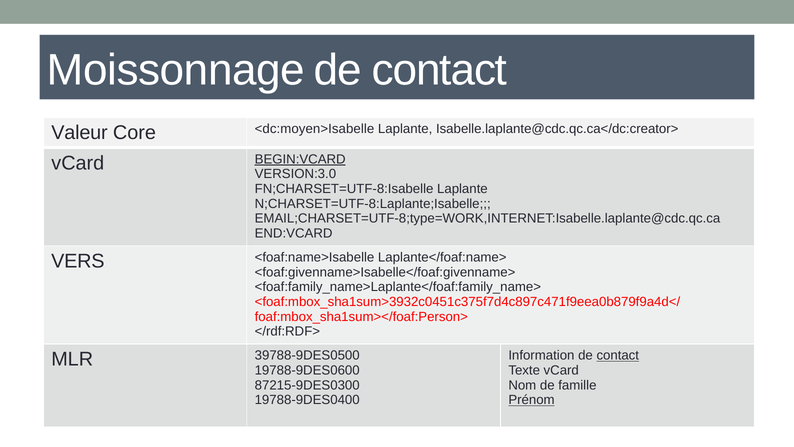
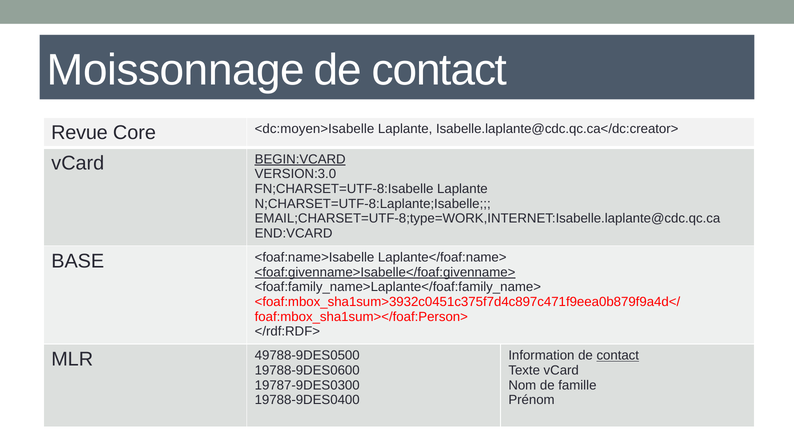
Valeur: Valeur -> Revue (79, 133)
VERS: VERS -> BASE (78, 261)
<foaf:givenname>Isabelle</foaf:givenname> underline: none -> present (385, 272)
39788-9DES0500: 39788-9DES0500 -> 49788-9DES0500 (307, 355)
87215-9DES0300: 87215-9DES0300 -> 19787-9DES0300 (307, 385)
Prénom underline: present -> none (532, 400)
